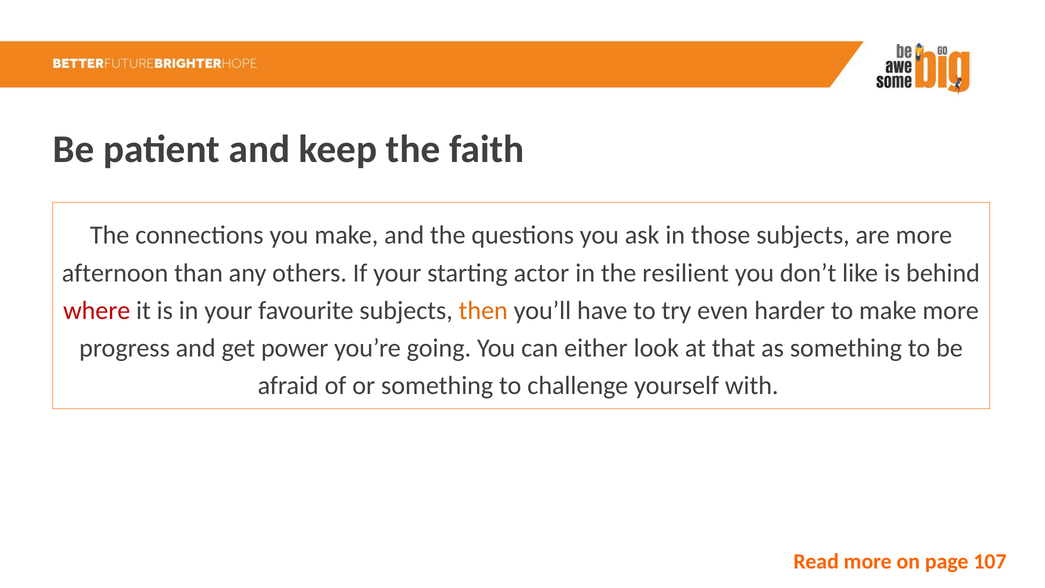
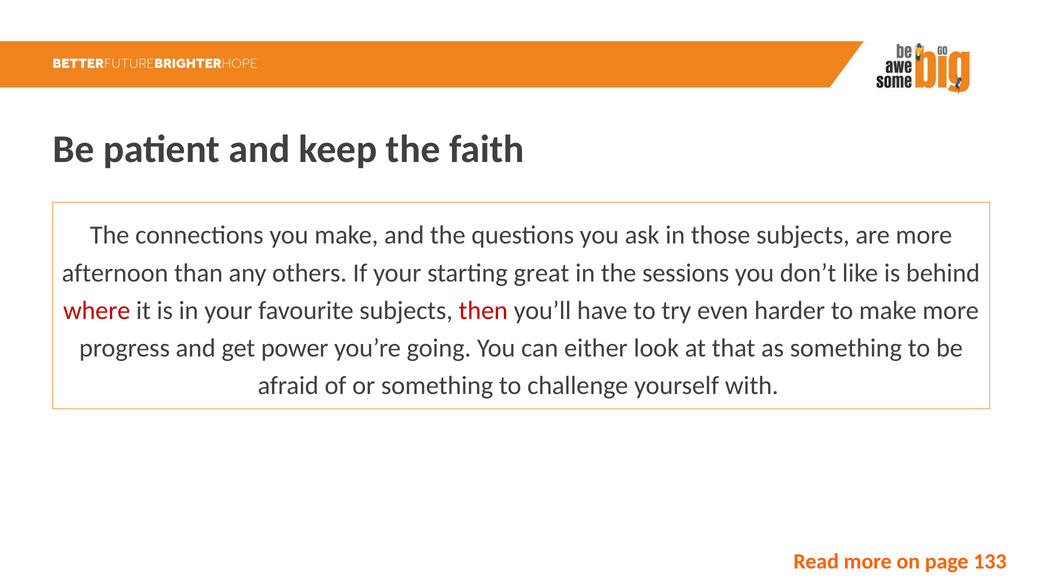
actor: actor -> great (542, 273)
resilient: resilient -> sessions (686, 273)
then colour: orange -> red (483, 310)
107: 107 -> 133 (990, 562)
